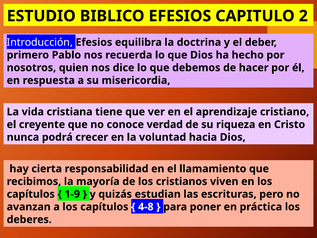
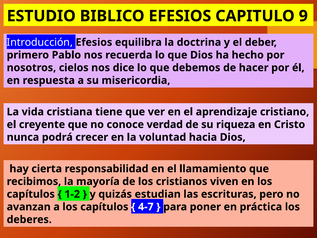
2: 2 -> 9 (303, 16)
quien: quien -> cielos (74, 68)
1-9: 1-9 -> 1-2 (72, 194)
4-8: 4-8 -> 4-7 (146, 207)
